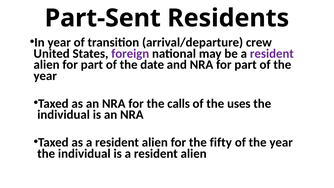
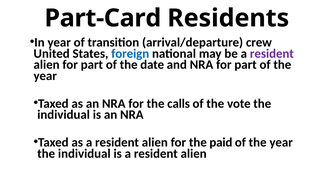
Part-Sent: Part-Sent -> Part-Card (103, 18)
foreign colour: purple -> blue (130, 53)
uses: uses -> vote (239, 103)
fifty: fifty -> paid (221, 142)
